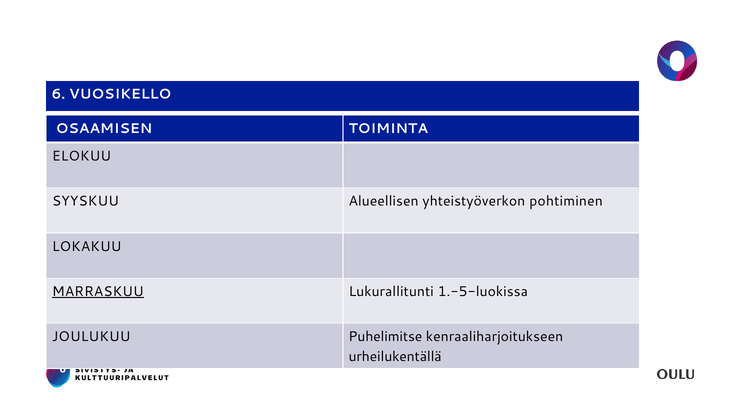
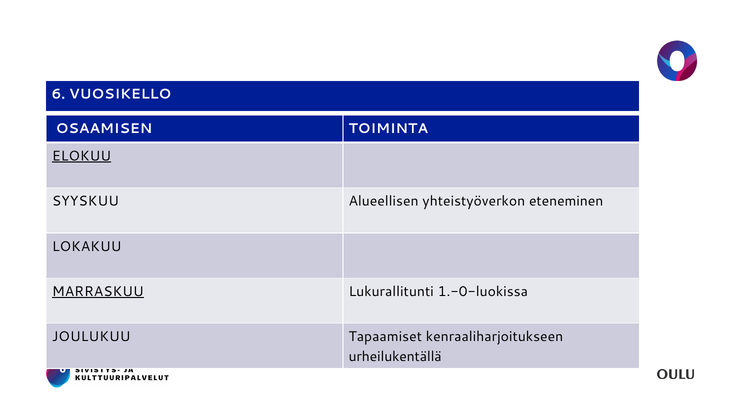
ELOKUU underline: none -> present (82, 156)
pohtiminen: pohtiminen -> eteneminen (566, 201)
1.-5-luokissa: 1.-5-luokissa -> 1.-0-luokissa (483, 291)
Puhelimitse: Puhelimitse -> Tapaamiset (385, 336)
